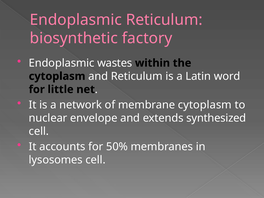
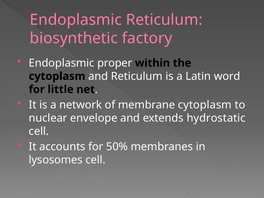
wastes: wastes -> proper (115, 63)
synthesized: synthesized -> hydrostatic (216, 118)
